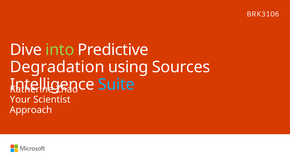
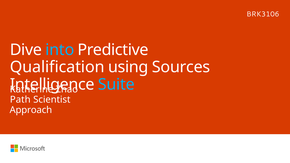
into colour: light green -> light blue (60, 50)
Degradation: Degradation -> Qualification (57, 67)
Your: Your -> Path (20, 100)
